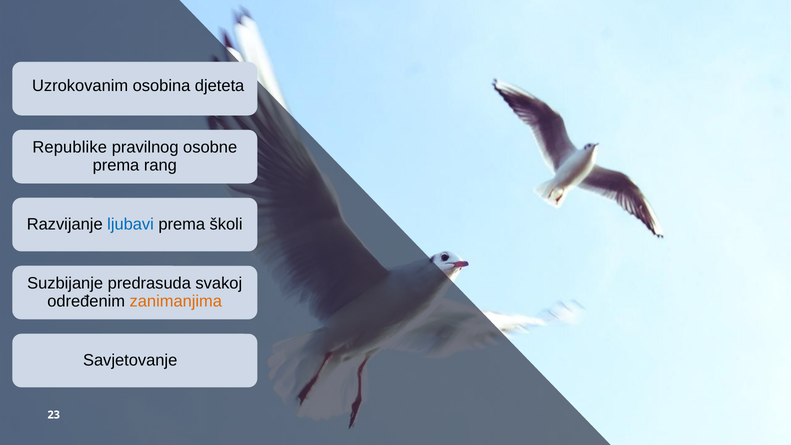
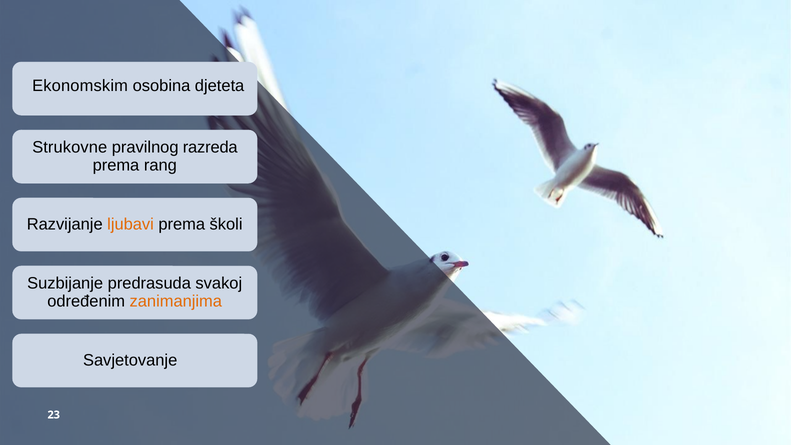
Uzrokovanim: Uzrokovanim -> Ekonomskim (80, 86)
Republike: Republike -> Strukovne (70, 148)
osobne: osobne -> razreda (210, 148)
ljubavi colour: blue -> orange (131, 224)
